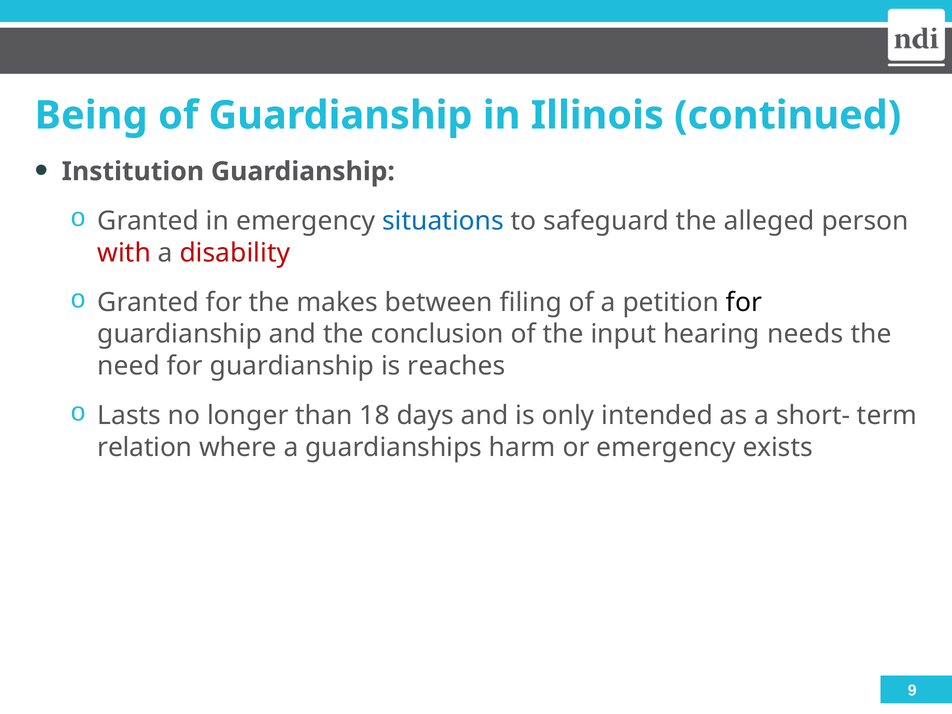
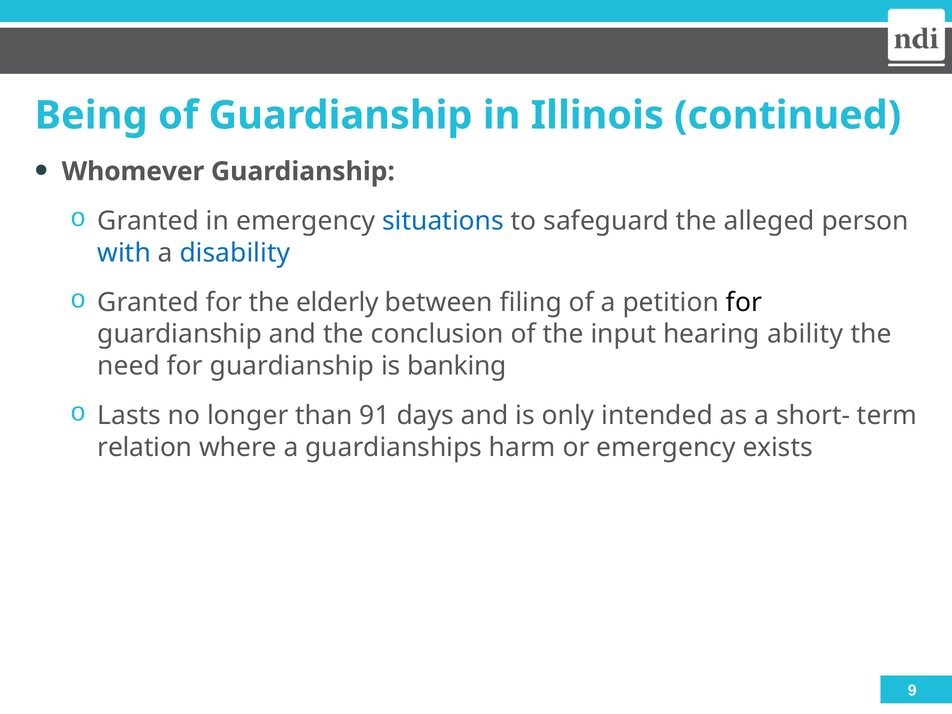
Institution: Institution -> Whomever (133, 172)
with colour: red -> blue (124, 253)
disability colour: red -> blue (235, 253)
makes: makes -> elderly (337, 303)
needs: needs -> ability (805, 334)
reaches: reaches -> banking (457, 366)
18: 18 -> 91 (375, 416)
